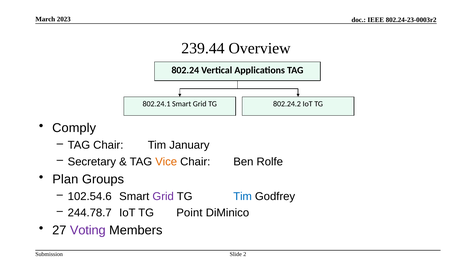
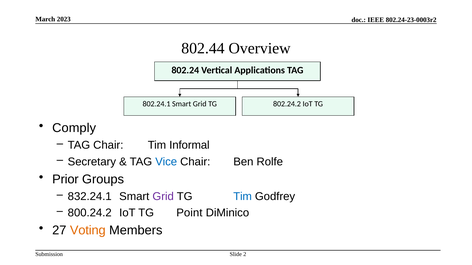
239.44: 239.44 -> 802.44 (203, 48)
January: January -> Informal (189, 146)
Vice colour: orange -> blue (166, 162)
Plan: Plan -> Prior (65, 180)
102.54.6: 102.54.6 -> 832.24.1 (90, 197)
244.78.7: 244.78.7 -> 800.24.2 (90, 213)
Voting colour: purple -> orange (88, 231)
